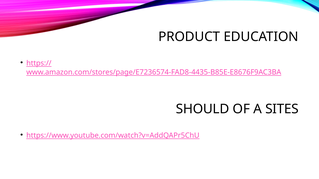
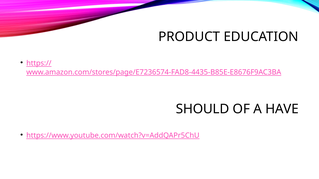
SITES: SITES -> HAVE (282, 109)
